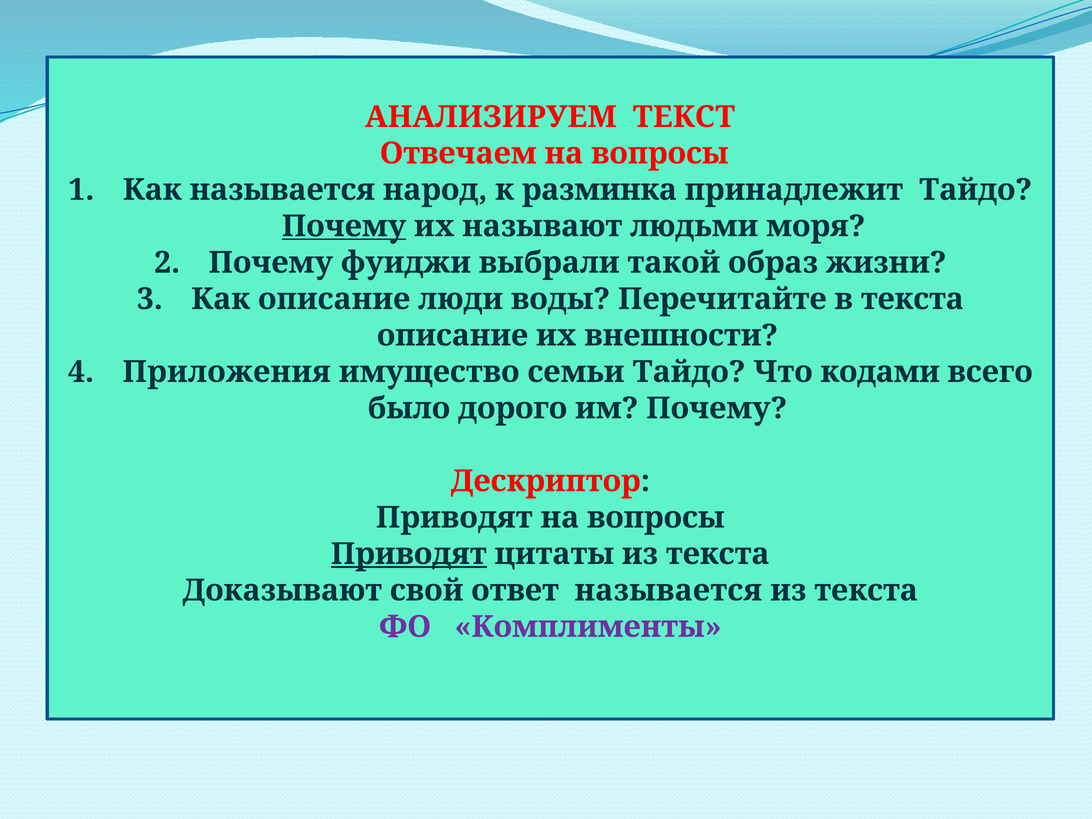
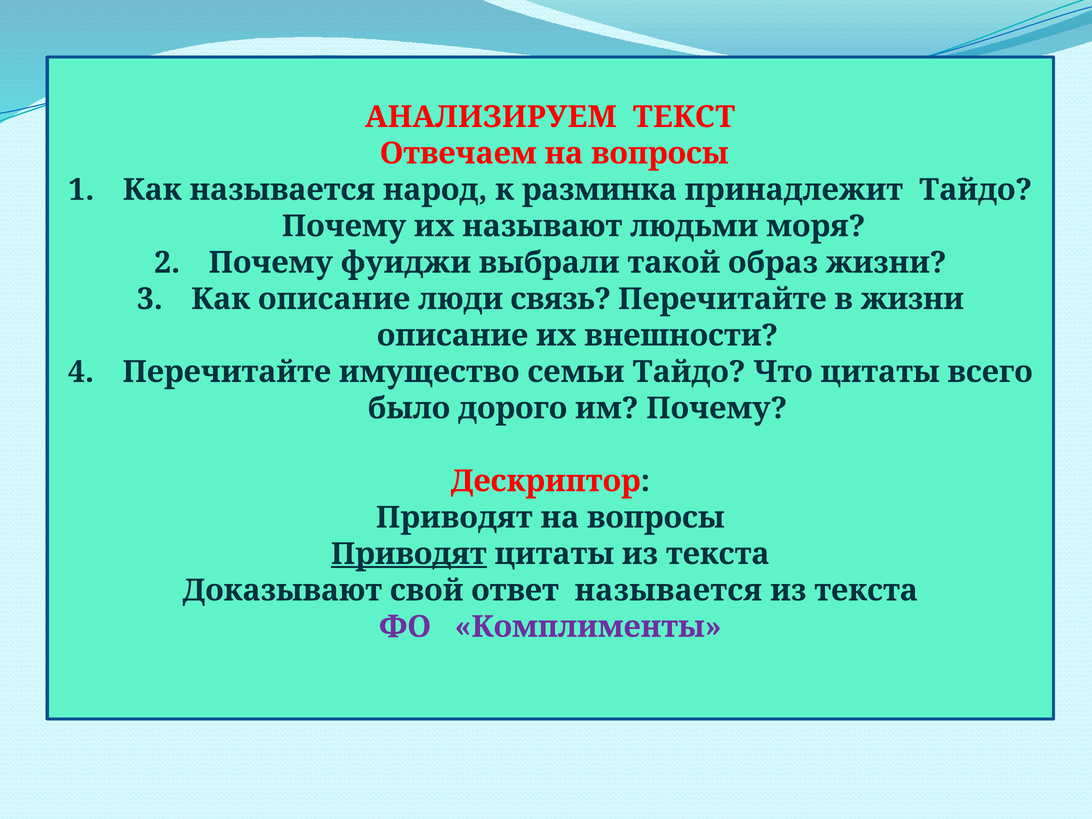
Почему underline: present -> none (344, 226)
воды: воды -> связь (561, 299)
в текста: текста -> жизни (912, 299)
Приложения: Приложения -> Перечитайте (227, 372)
Что кодами: кодами -> цитаты (880, 372)
